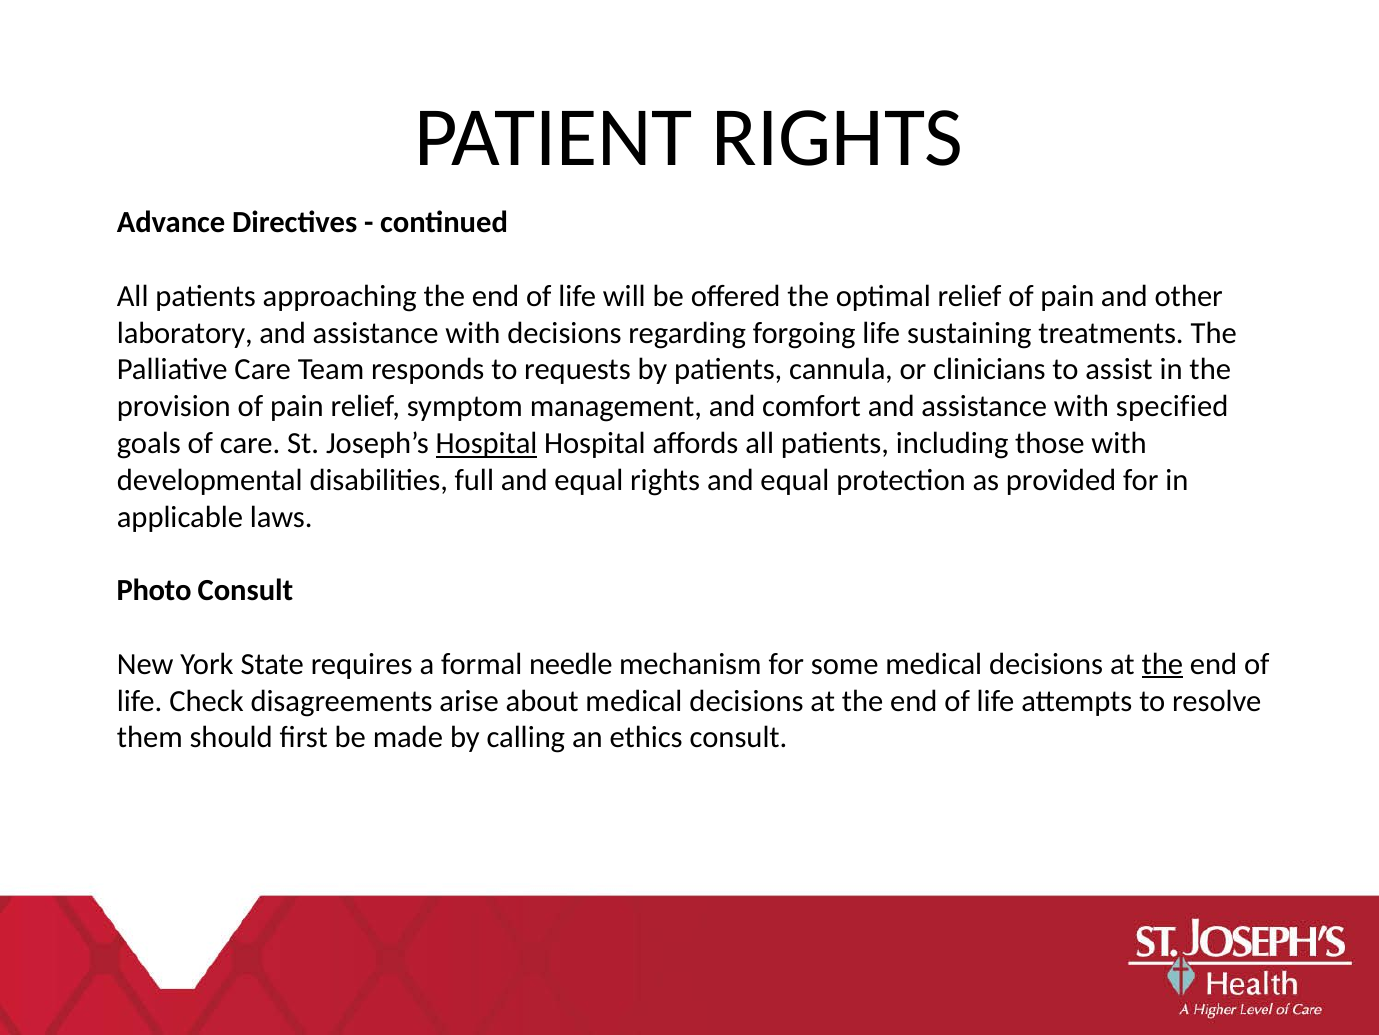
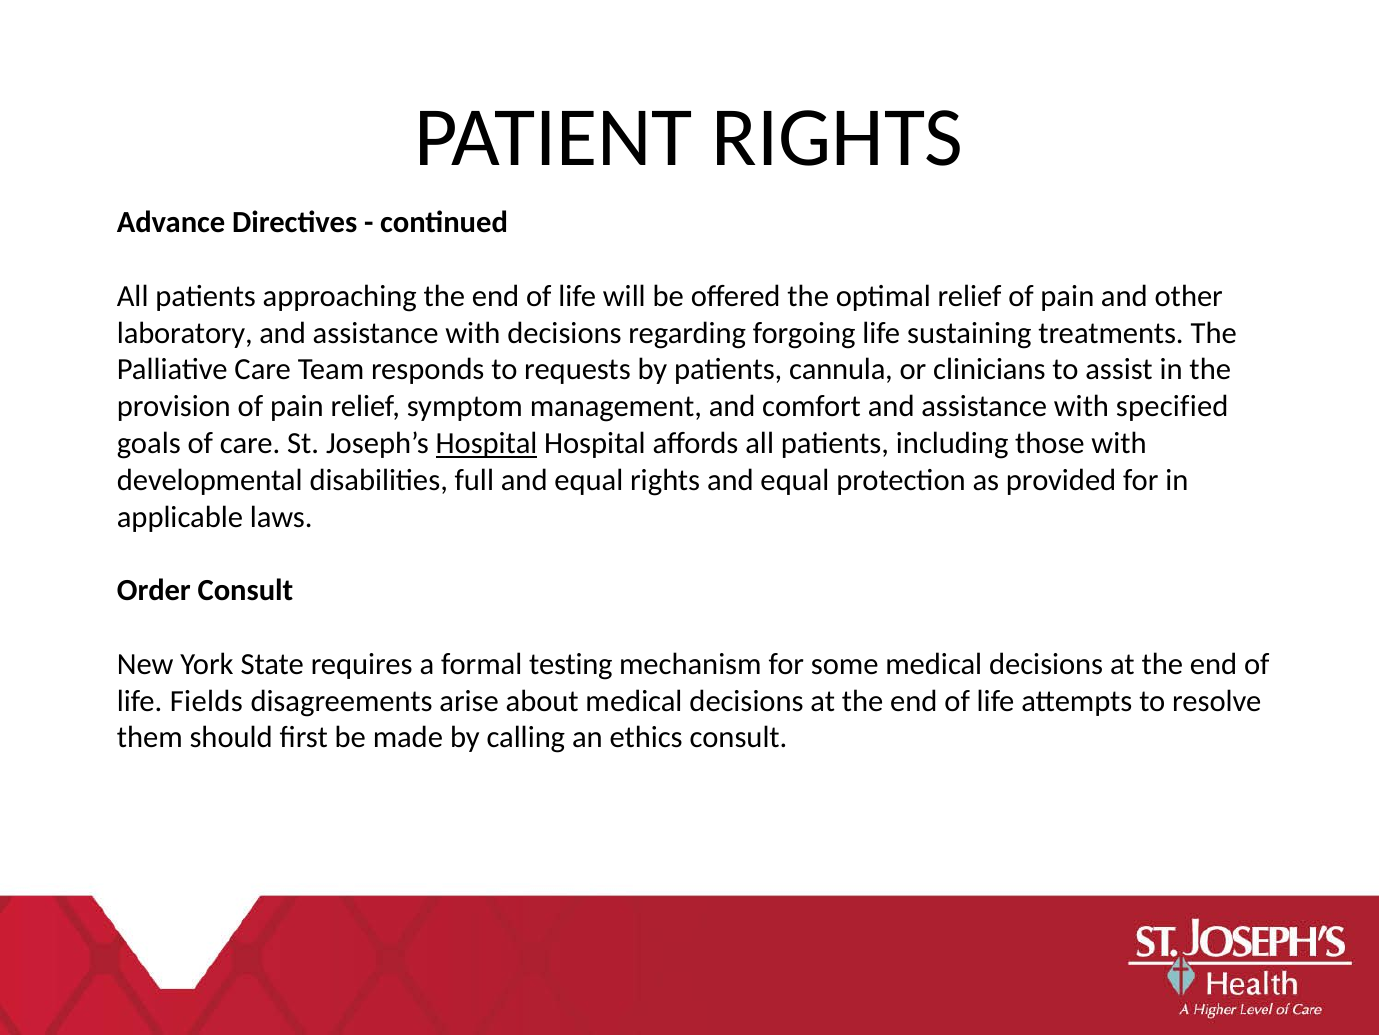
Photo: Photo -> Order (154, 590)
needle: needle -> testing (571, 664)
the underline: present -> none (1162, 664)
Check: Check -> Fields (206, 700)
